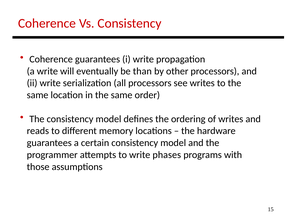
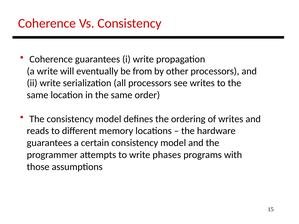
than: than -> from (142, 71)
